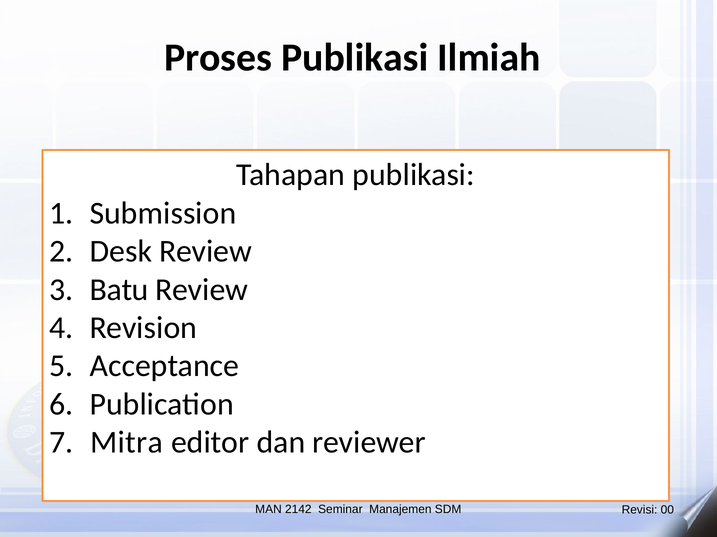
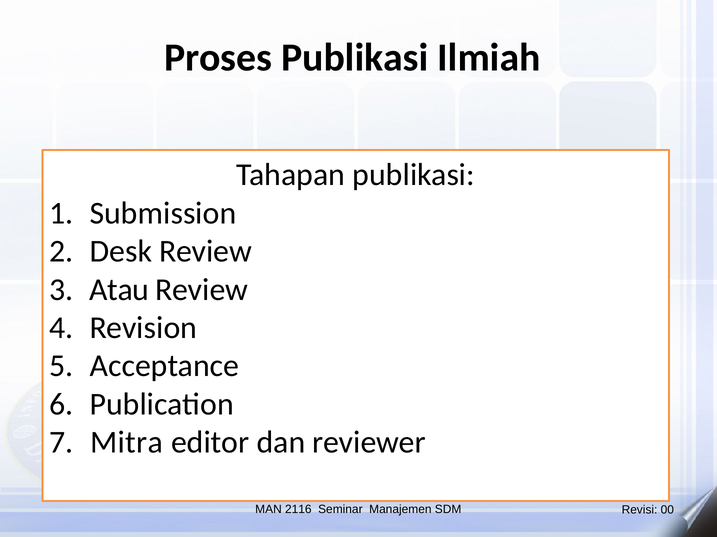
Batu: Batu -> Atau (119, 290)
2142: 2142 -> 2116 (298, 510)
